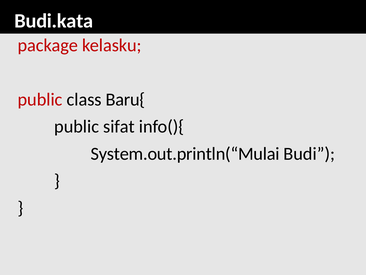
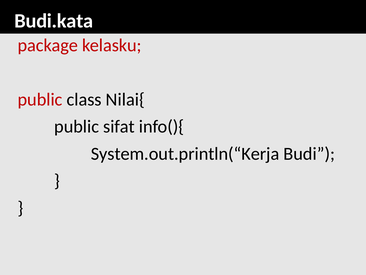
Baru{: Baru{ -> Nilai{ (125, 99)
System.out.println(“Mulai: System.out.println(“Mulai -> System.out.println(“Kerja (185, 153)
